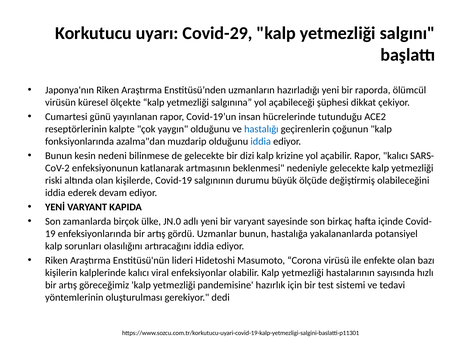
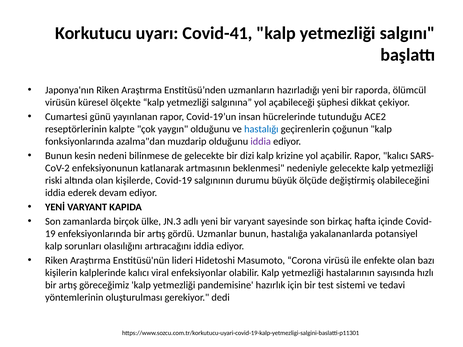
Covid-29: Covid-29 -> Covid-41 (218, 33)
iddia colour: blue -> purple (261, 142)
JN.0: JN.0 -> JN.3 (172, 222)
